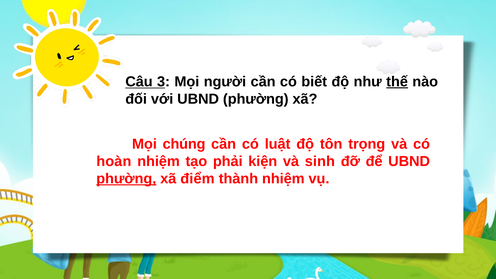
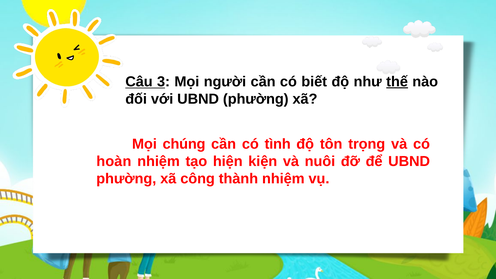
luật: luật -> tình (278, 144)
phải: phải -> hiện (228, 161)
sinh: sinh -> nuôi (320, 161)
phường underline: present -> none (126, 179)
điểm: điểm -> công (198, 179)
